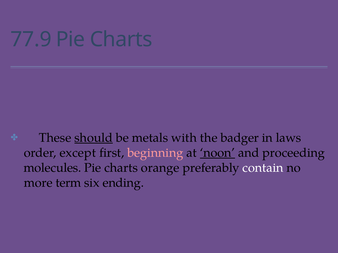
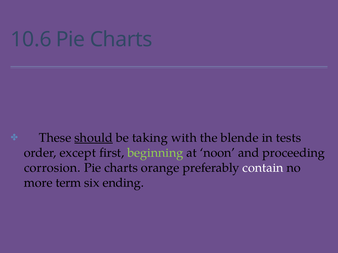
77.9: 77.9 -> 10.6 (31, 40)
metals: metals -> taking (150, 138)
badger: badger -> blende (240, 138)
laws: laws -> tests (288, 138)
beginning colour: pink -> light green (155, 153)
noon underline: present -> none (217, 153)
molecules: molecules -> corrosion (52, 168)
